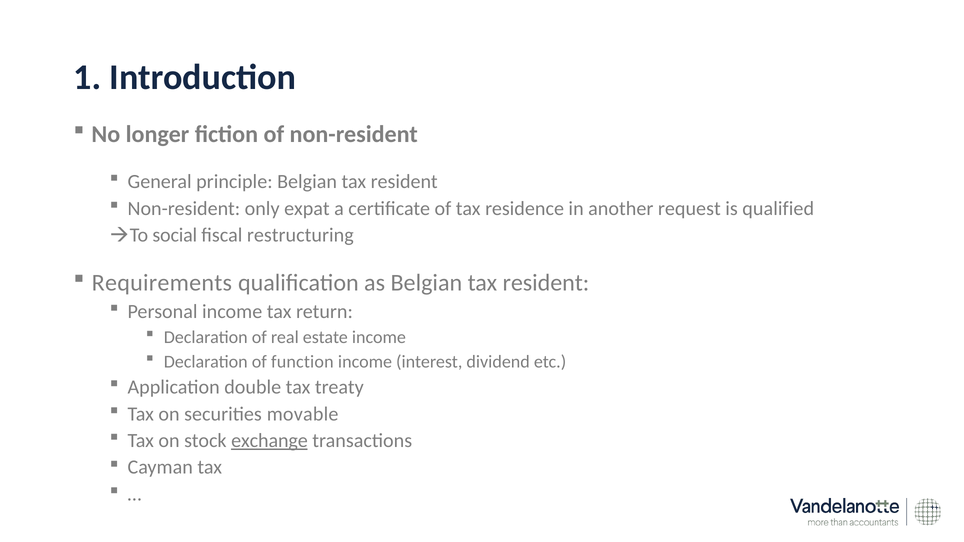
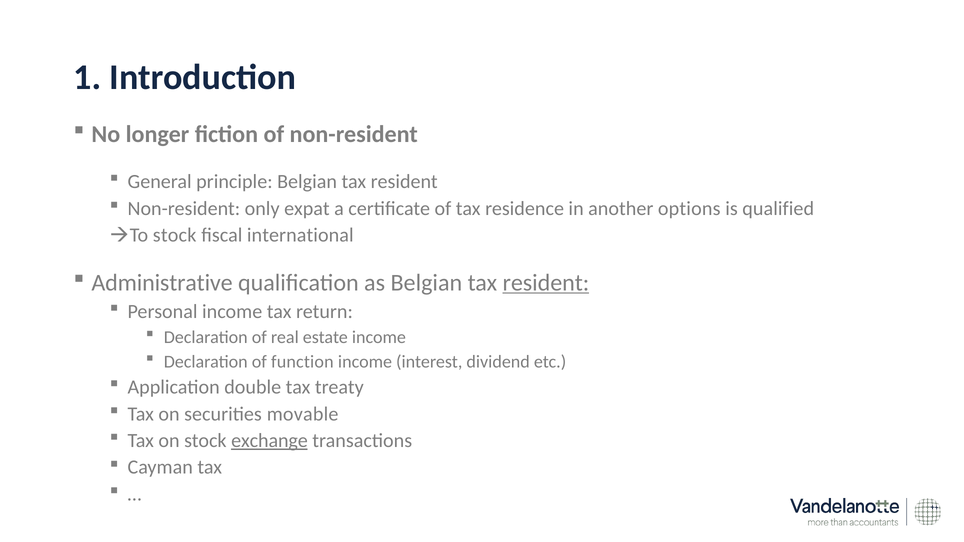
request: request -> options (689, 209)
To social: social -> stock (175, 235)
restructuring: restructuring -> international (300, 235)
Requirements: Requirements -> Administrative (162, 283)
resident underline: none -> present (546, 283)
